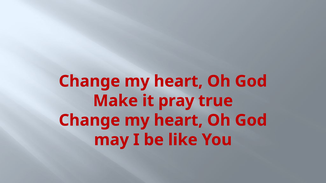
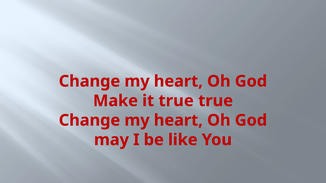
it pray: pray -> true (176, 101)
